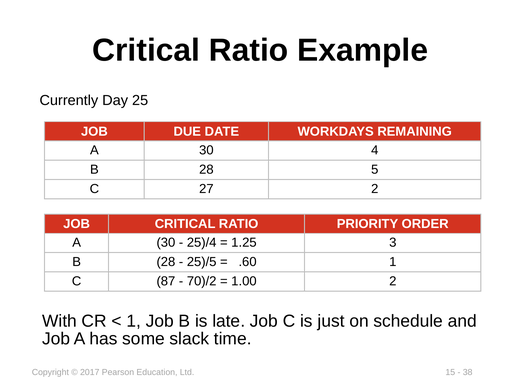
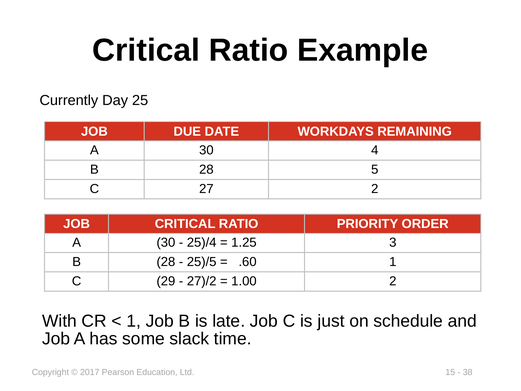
87: 87 -> 29 (166, 281)
70)/2: 70)/2 -> 27)/2 (202, 281)
